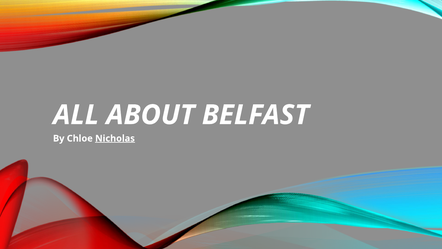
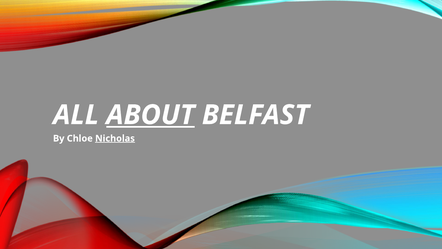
ABOUT underline: none -> present (150, 115)
